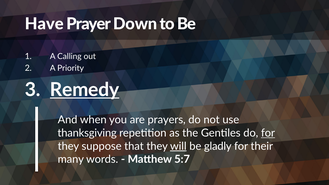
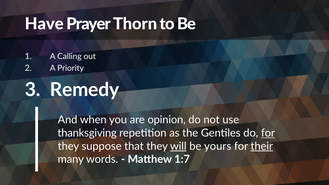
Down: Down -> Thorn (135, 24)
Remedy underline: present -> none (85, 90)
prayers: prayers -> opinion (167, 120)
gladly: gladly -> yours (218, 146)
their underline: none -> present (262, 146)
5:7: 5:7 -> 1:7 (182, 159)
